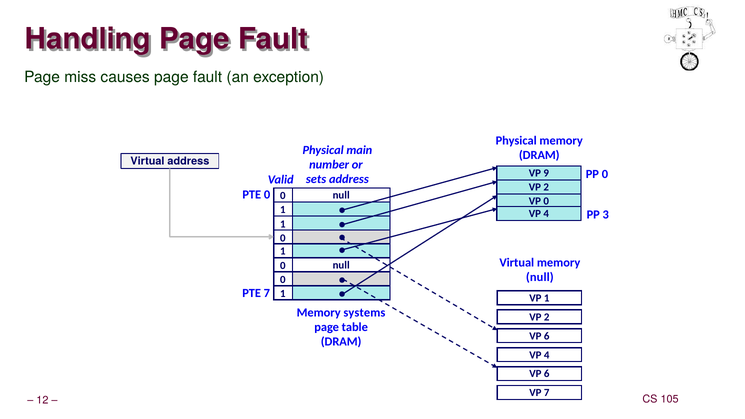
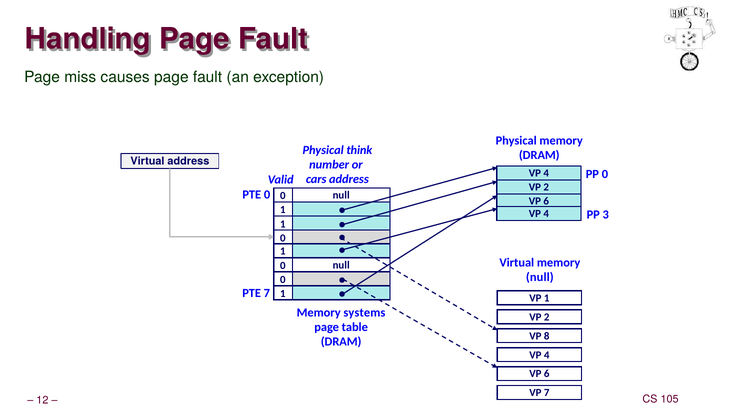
main: main -> think (359, 150)
9: 9 -> 4 (546, 173)
sets: sets -> cars (316, 179)
0: 0 -> 6 (546, 201)
6: 6 -> 8 (547, 336)
